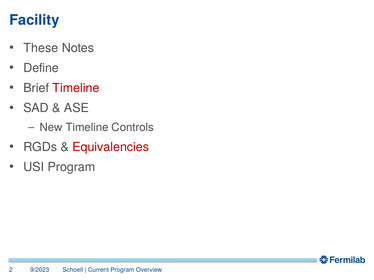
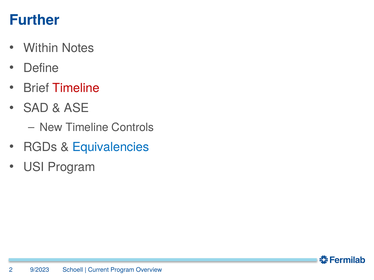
Facility: Facility -> Further (34, 20)
These: These -> Within (41, 48)
Equivalencies colour: red -> blue (111, 147)
